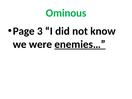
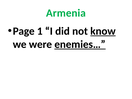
Ominous: Ominous -> Armenia (66, 13)
3: 3 -> 1 (40, 31)
know underline: none -> present (103, 31)
